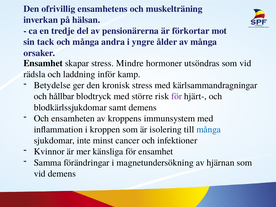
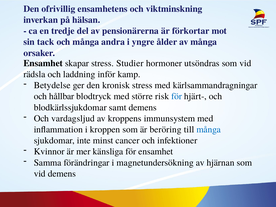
muskelträning: muskelträning -> viktminskning (174, 9)
Mindre: Mindre -> Studier (130, 63)
för colour: purple -> blue (177, 96)
ensamheten: ensamheten -> vardagsljud (73, 118)
isolering: isolering -> beröring (166, 129)
